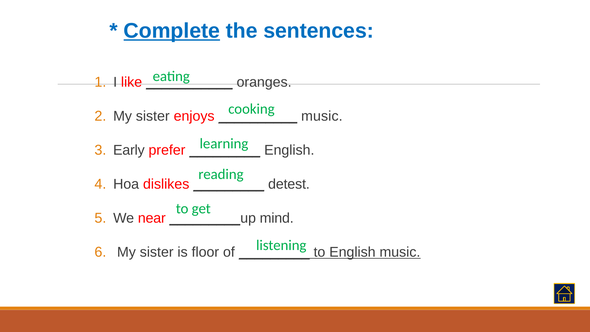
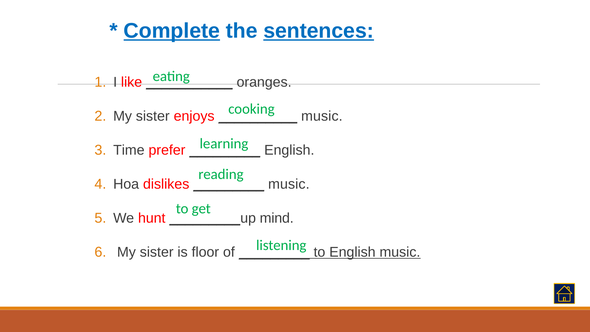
sentences underline: none -> present (319, 31)
Early: Early -> Time (129, 150)
detest: detest -> music (289, 184)
near: near -> hunt (152, 218)
